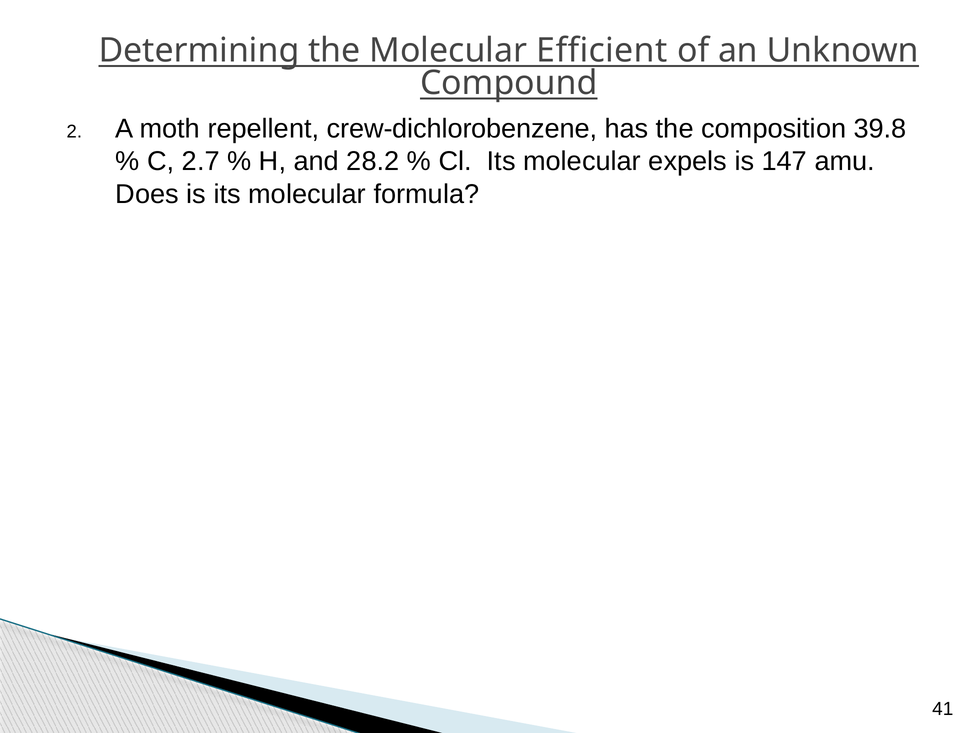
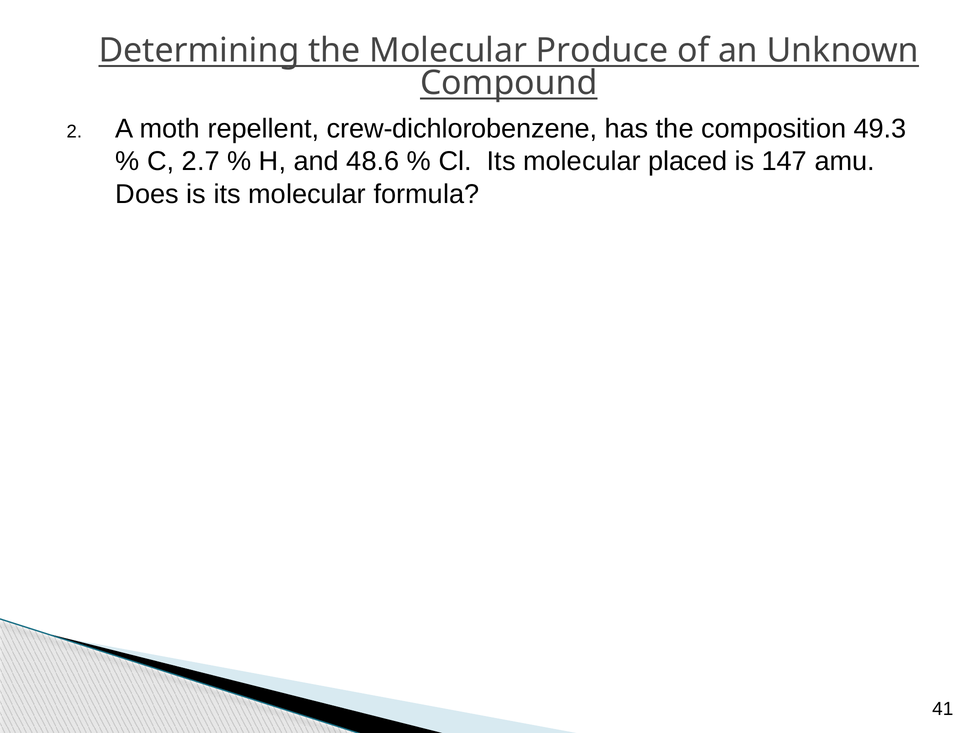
Efficient: Efficient -> Produce (602, 51)
39.8: 39.8 -> 49.3 (880, 129)
28.2: 28.2 -> 48.6 (373, 161)
expels: expels -> placed (688, 161)
